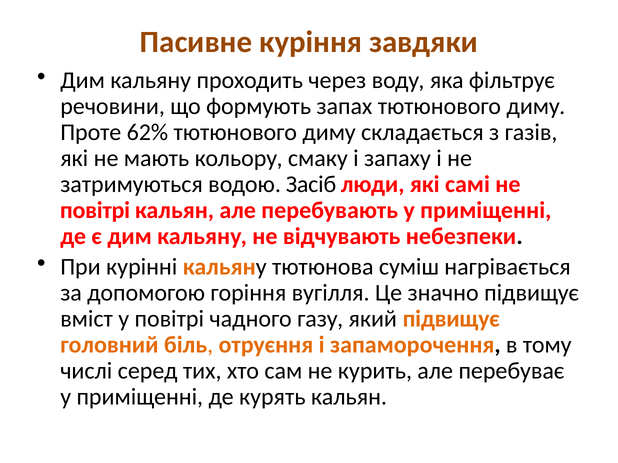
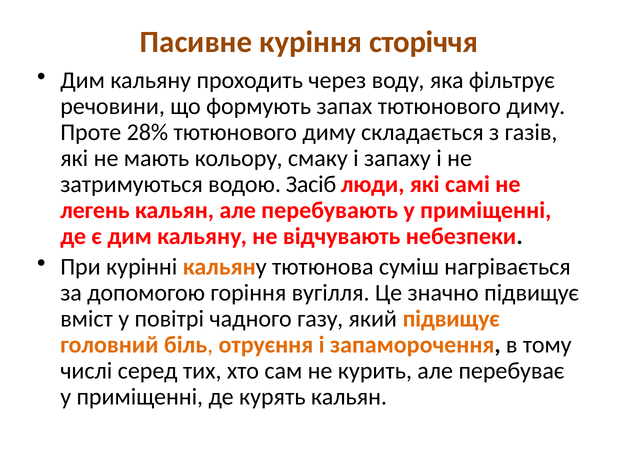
завдяки: завдяки -> сторіччя (424, 42)
62%: 62% -> 28% (147, 133)
повітрі: повітрі -> легень (95, 210)
